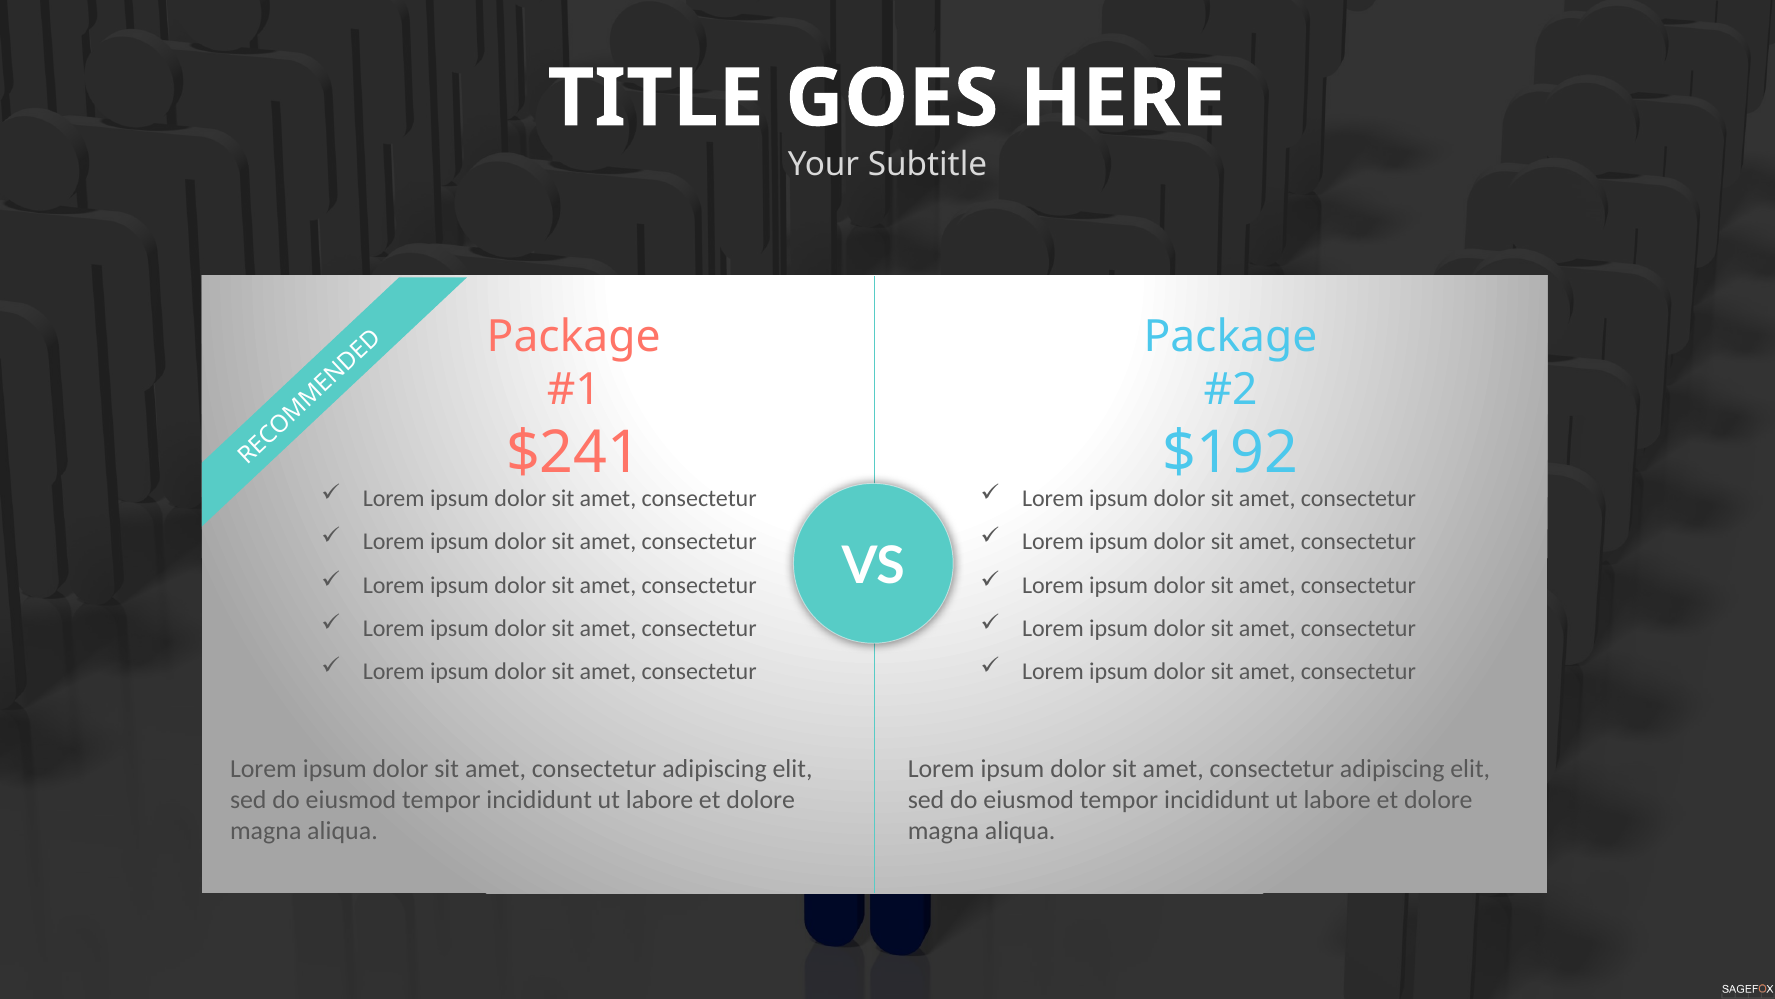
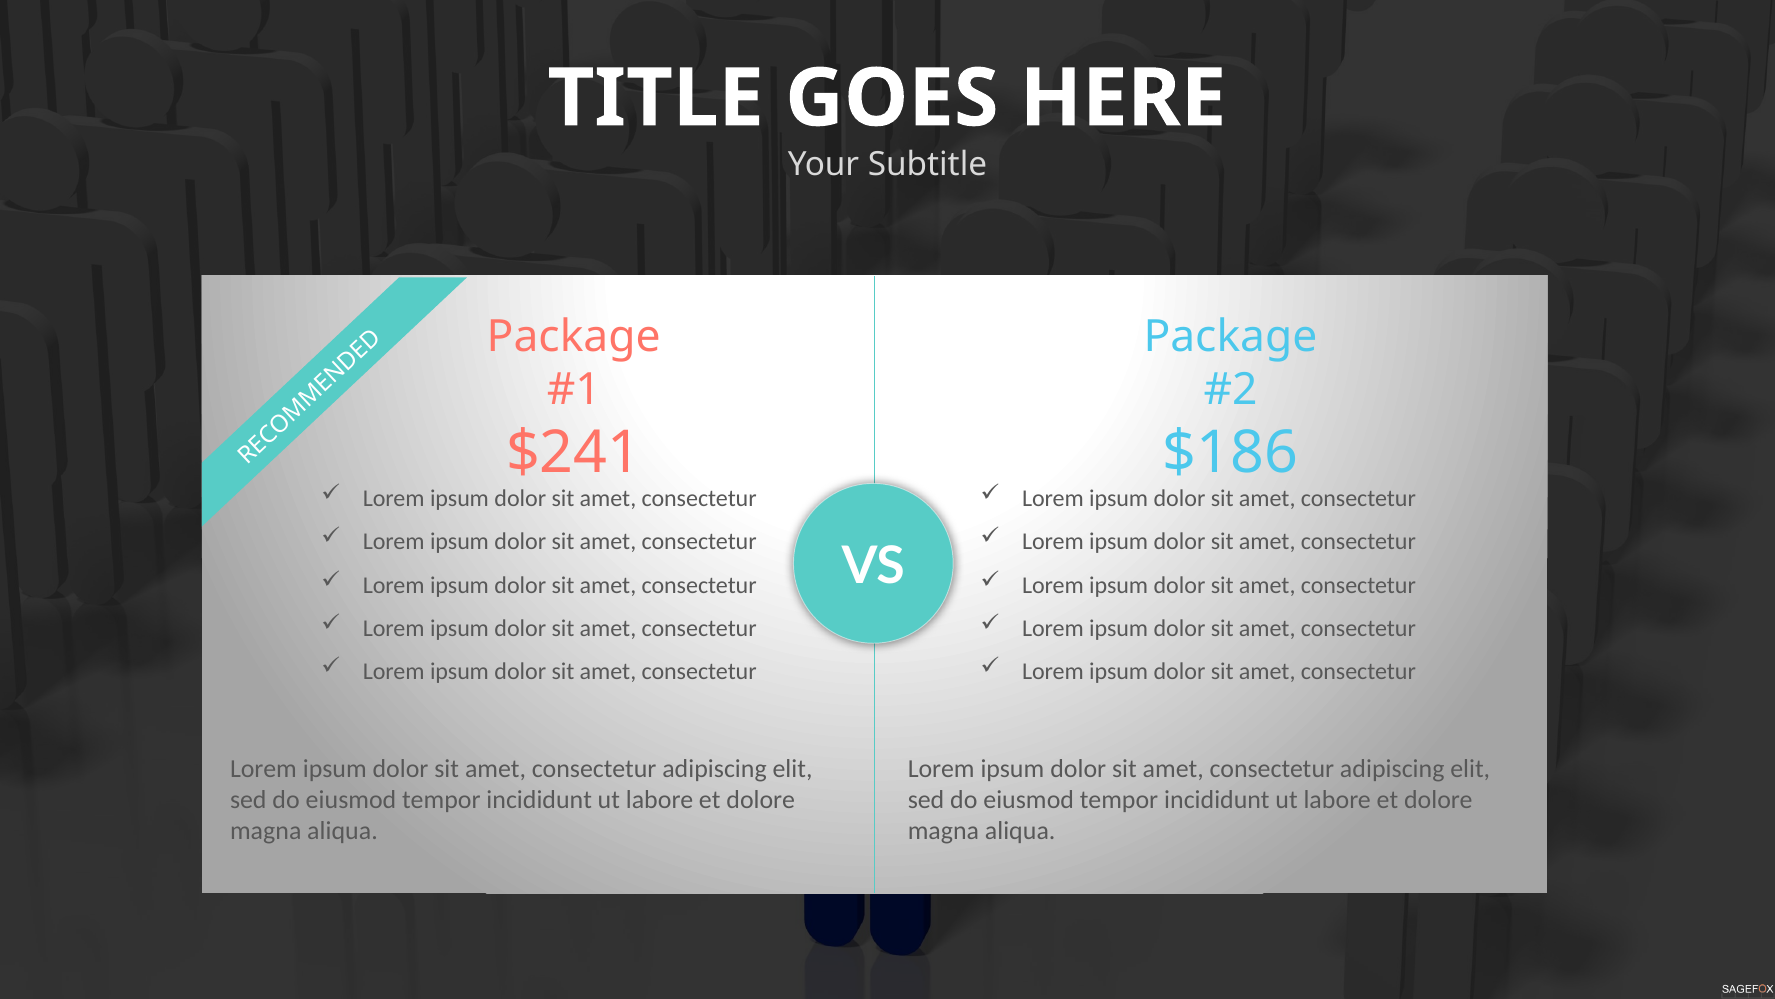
$192: $192 -> $186 (1230, 453)
